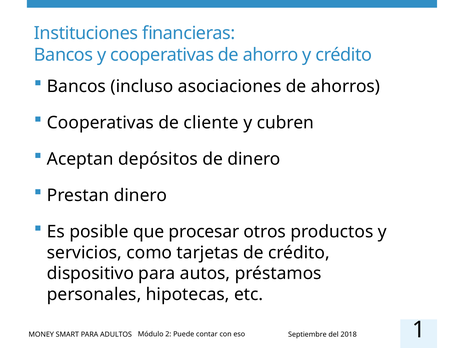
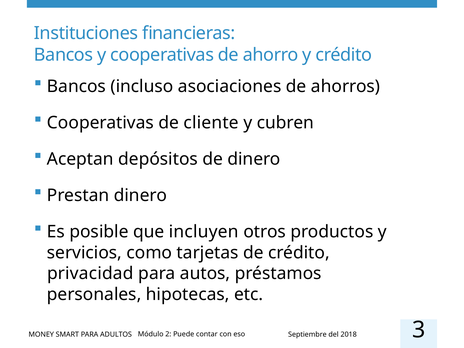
procesar: procesar -> incluyen (204, 232)
dispositivo: dispositivo -> privacidad (90, 273)
1: 1 -> 3 (419, 330)
